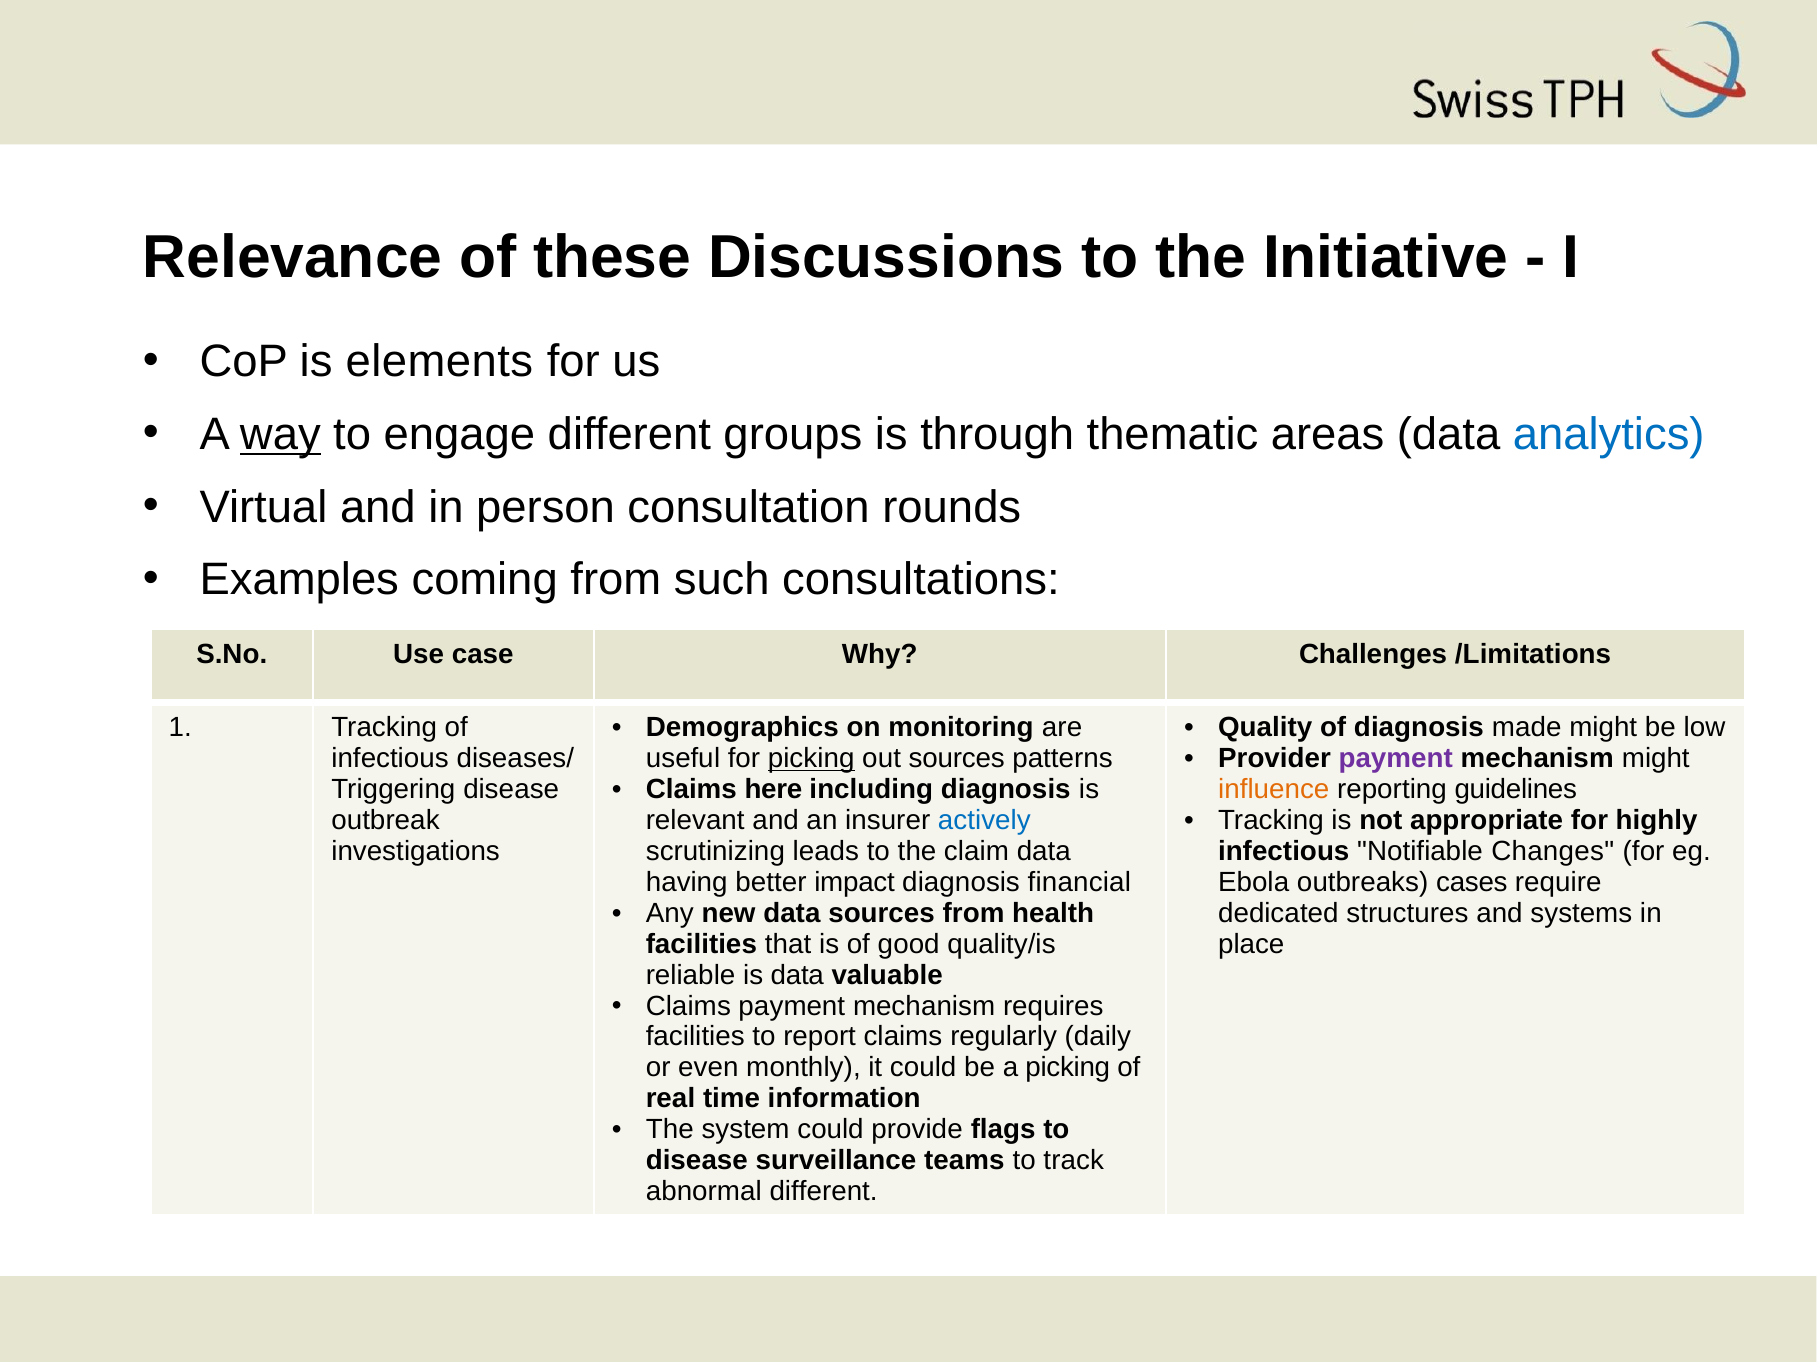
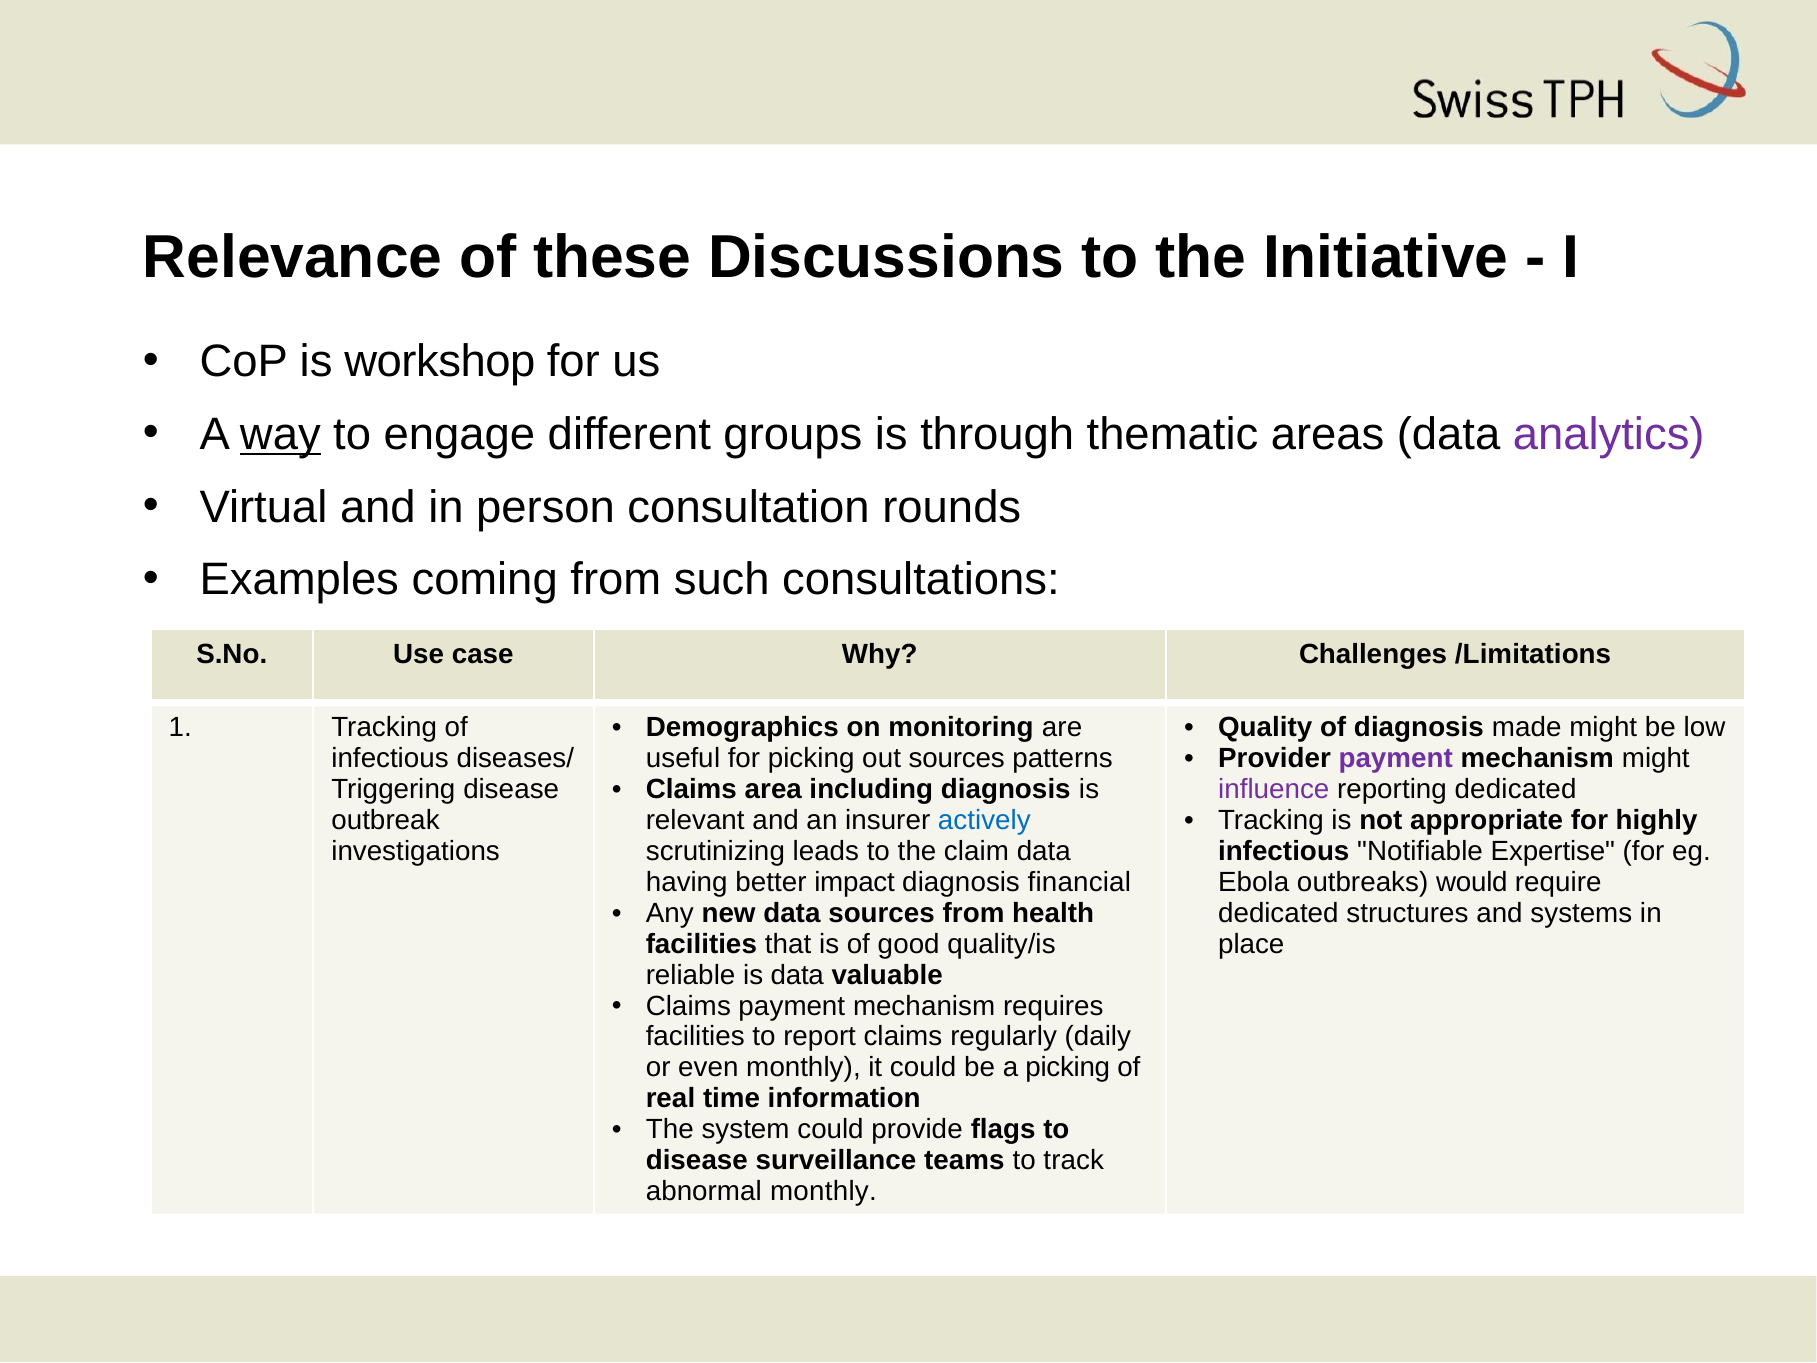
elements: elements -> workshop (440, 362)
analytics colour: blue -> purple (1609, 434)
picking underline: present -> none (811, 758)
here: here -> area (773, 789)
influence colour: orange -> purple (1274, 789)
reporting guidelines: guidelines -> dedicated (1516, 789)
Changes: Changes -> Expertise (1553, 851)
cases: cases -> would (1472, 882)
abnormal different: different -> monthly (823, 1191)
